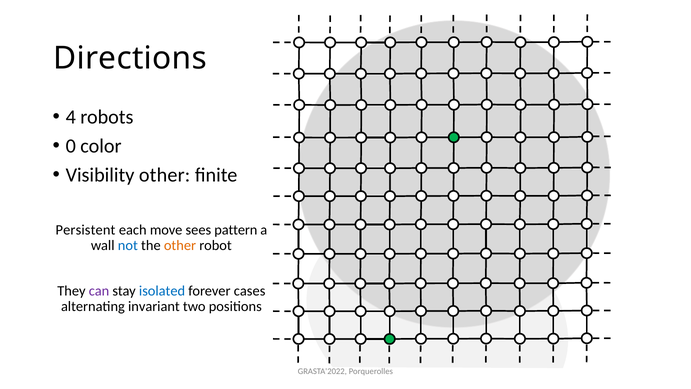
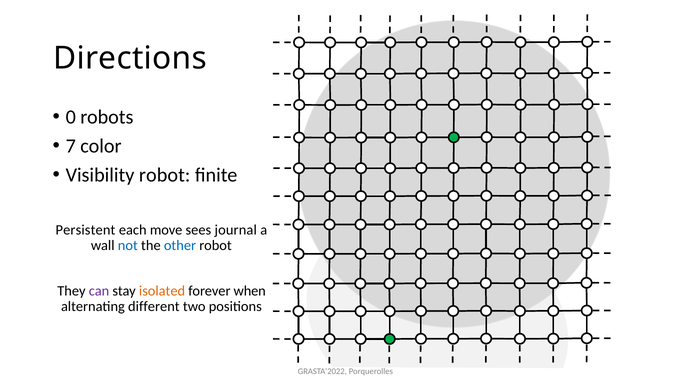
4: 4 -> 0 (71, 117)
0: 0 -> 7 (71, 146)
Visibility other: other -> robot (165, 175)
pattern: pattern -> journal (236, 230)
other colour: orange -> blue (180, 245)
isolated colour: blue -> orange (162, 291)
cases: cases -> when (250, 291)
invariant: invariant -> different (154, 306)
